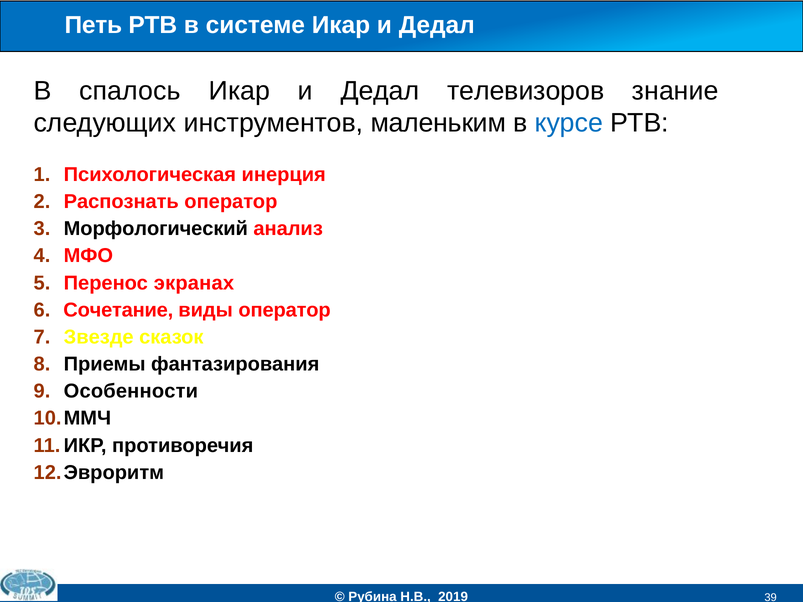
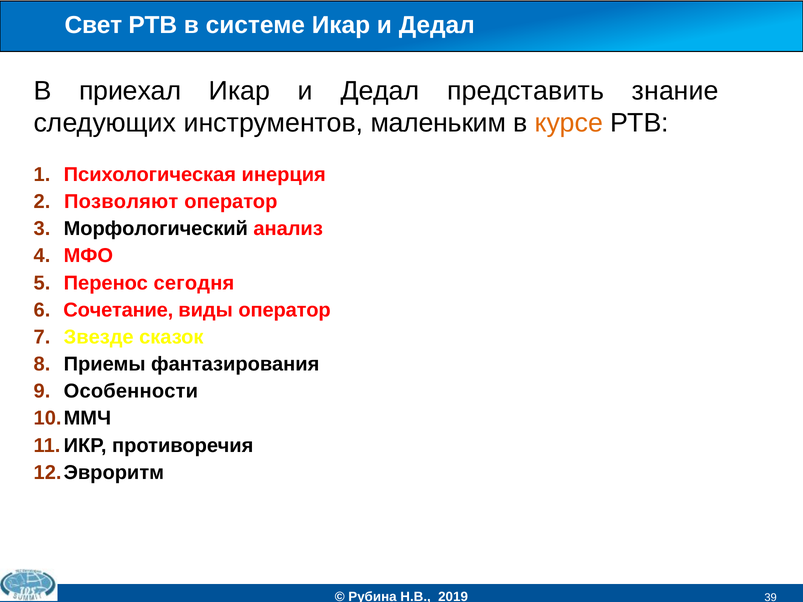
Петь: Петь -> Свет (93, 25)
спалось: спалось -> приехал (130, 91)
телевизоров: телевизоров -> представить (526, 91)
курсе colour: blue -> orange (569, 123)
Распознать: Распознать -> Позволяют (121, 202)
экранах: экранах -> сегодня (194, 283)
